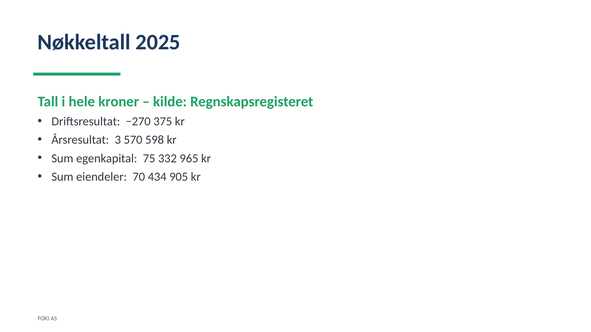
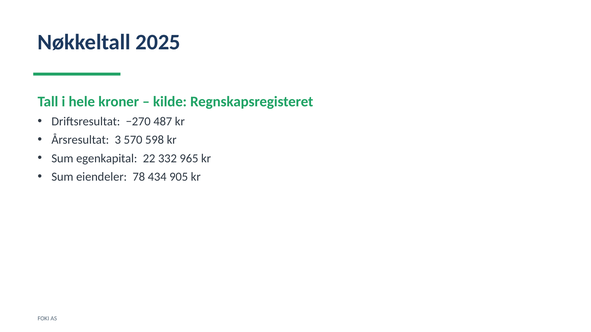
375: 375 -> 487 (163, 122)
75: 75 -> 22 (149, 158)
70: 70 -> 78 (139, 177)
